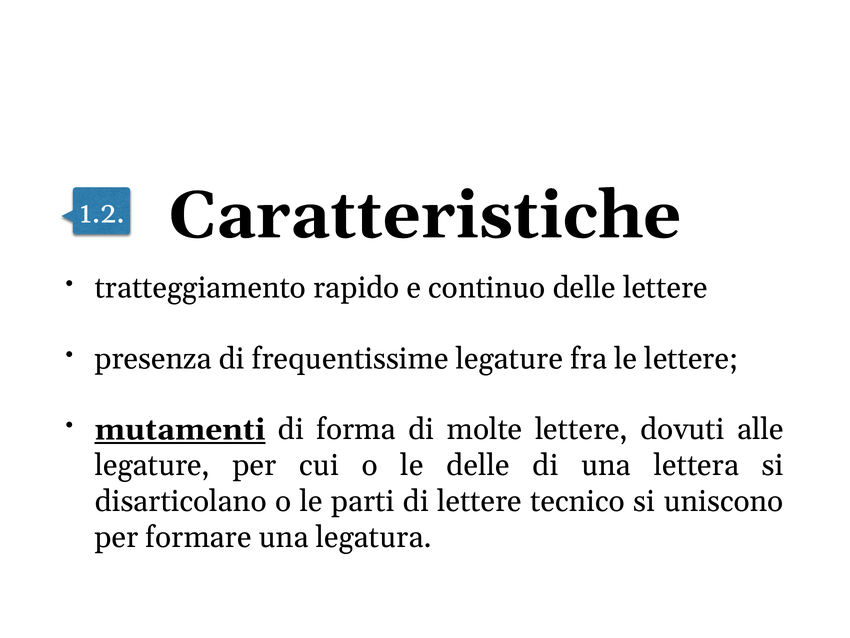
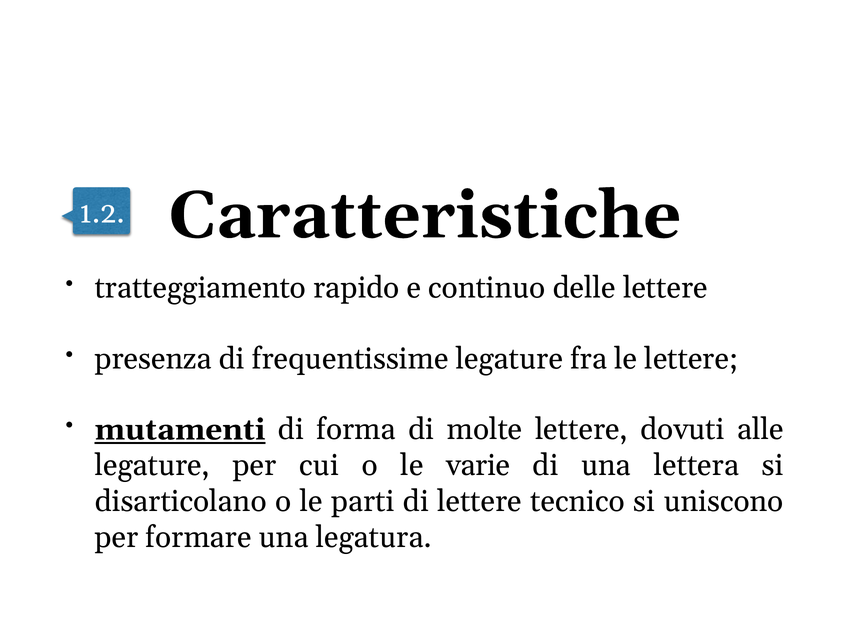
delle: delle -> varie (478, 465)
